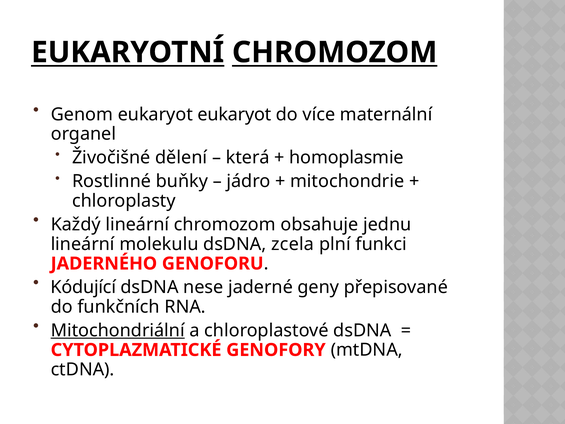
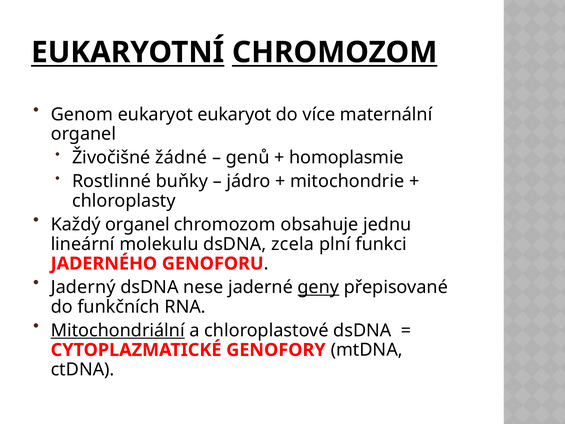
dělení: dělení -> žádné (181, 158)
která: která -> genů (248, 158)
Každý lineární: lineární -> organel (137, 224)
Kódující: Kódující -> Jaderný (83, 287)
geny underline: none -> present (318, 287)
